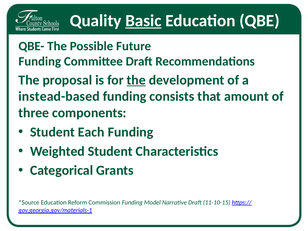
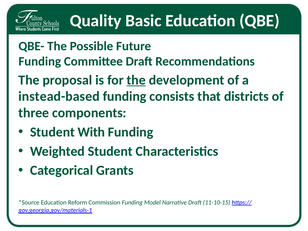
Basic underline: present -> none (143, 21)
amount: amount -> districts (246, 96)
Each: Each -> With (91, 132)
